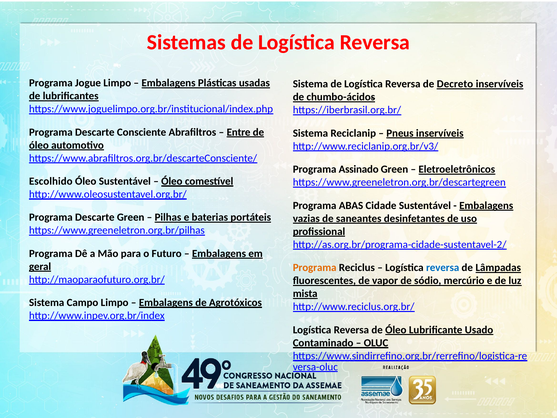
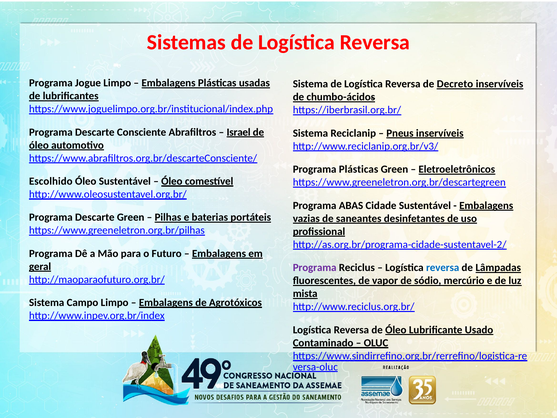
Entre: Entre -> Israel (239, 132)
Programa Assinado: Assinado -> Plásticas (359, 169)
Programa colour: orange -> purple (315, 267)
